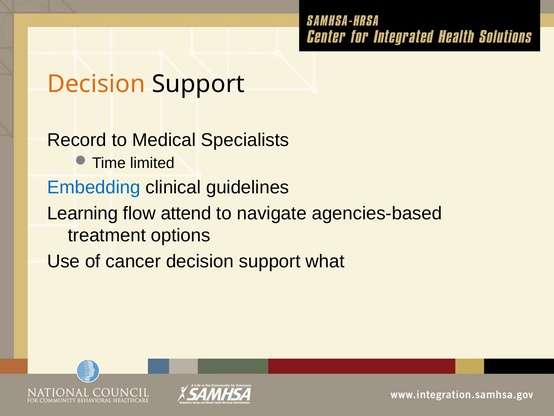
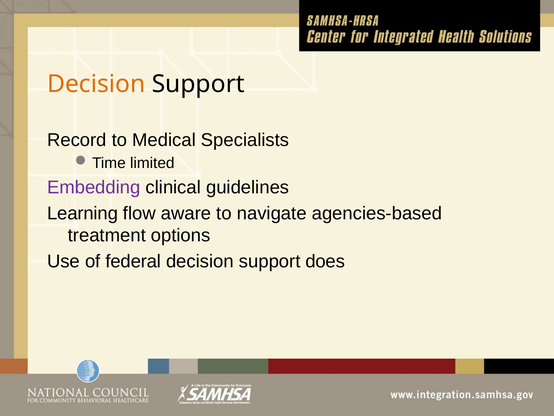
Embedding colour: blue -> purple (94, 187)
attend: attend -> aware (186, 213)
cancer: cancer -> federal (133, 261)
what: what -> does (325, 261)
